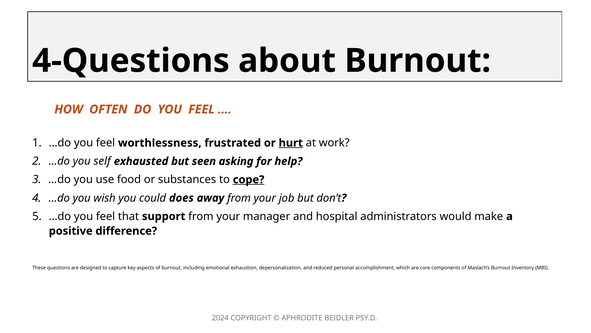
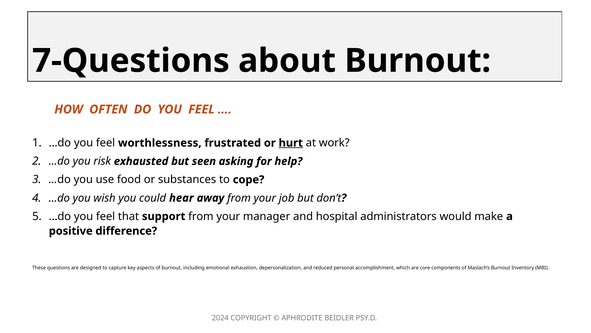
4-Questions: 4-Questions -> 7-Questions (131, 61)
self: self -> risk (102, 161)
cope underline: present -> none (249, 179)
does: does -> hear (181, 198)
